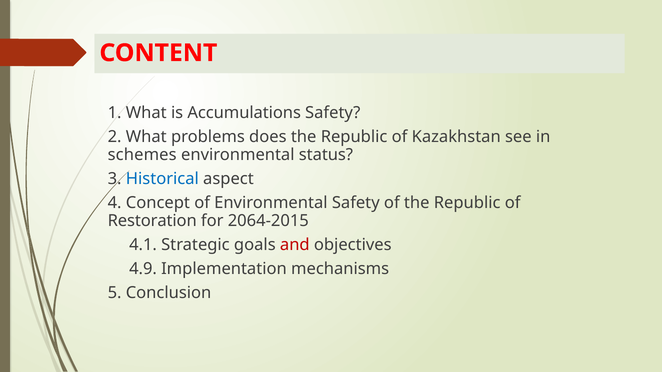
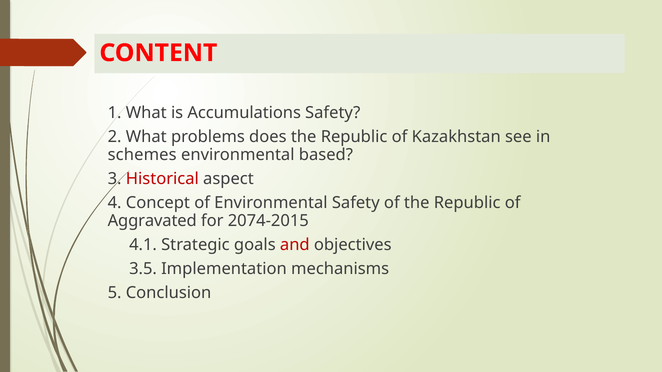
status: status -> based (326, 155)
Historical colour: blue -> red (162, 179)
Restoration: Restoration -> Aggravated (152, 221)
2064-2015: 2064-2015 -> 2074-2015 (268, 221)
4.9: 4.9 -> 3.5 (143, 269)
